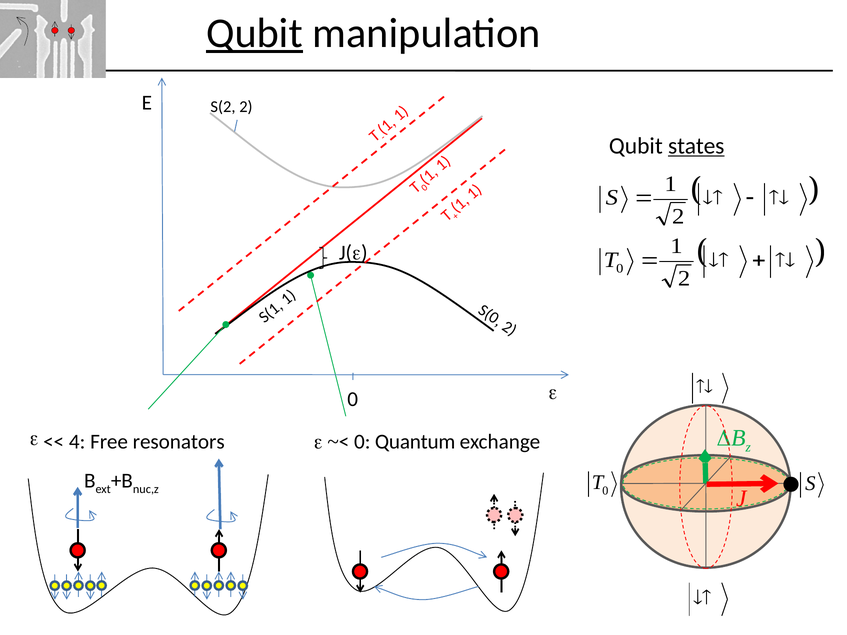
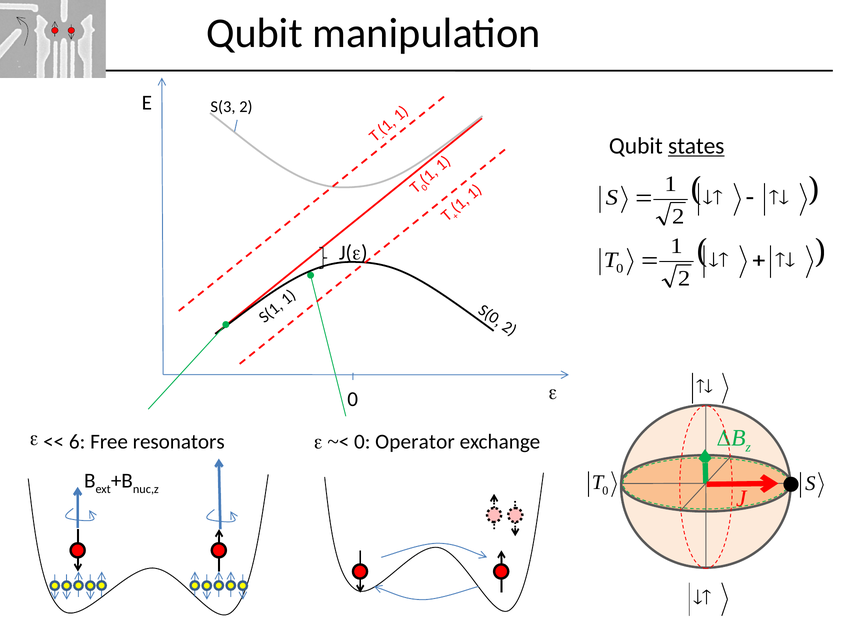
Qubit underline: present -> none (254, 33)
S(2: S(2 -> S(3 (223, 107)
4: 4 -> 6 (77, 442)
Quantum: Quantum -> Operator (415, 442)
